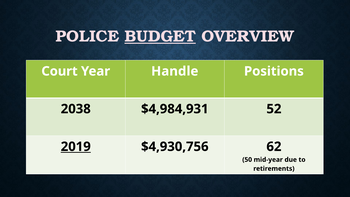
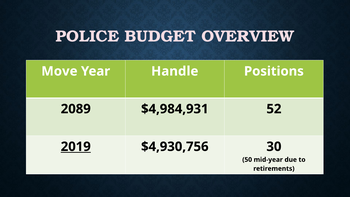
BUDGET underline: present -> none (160, 36)
Court: Court -> Move (59, 71)
2038: 2038 -> 2089 (76, 109)
62: 62 -> 30 (274, 147)
